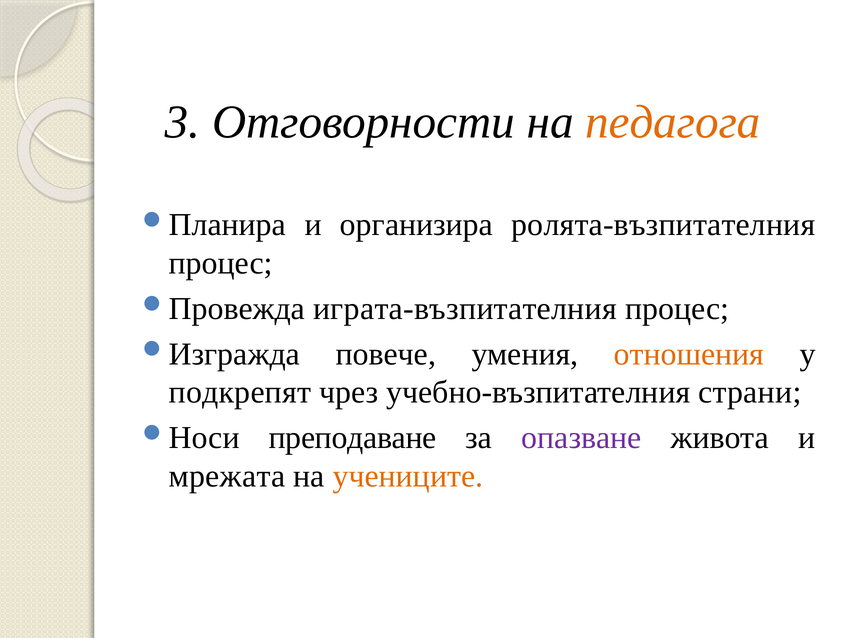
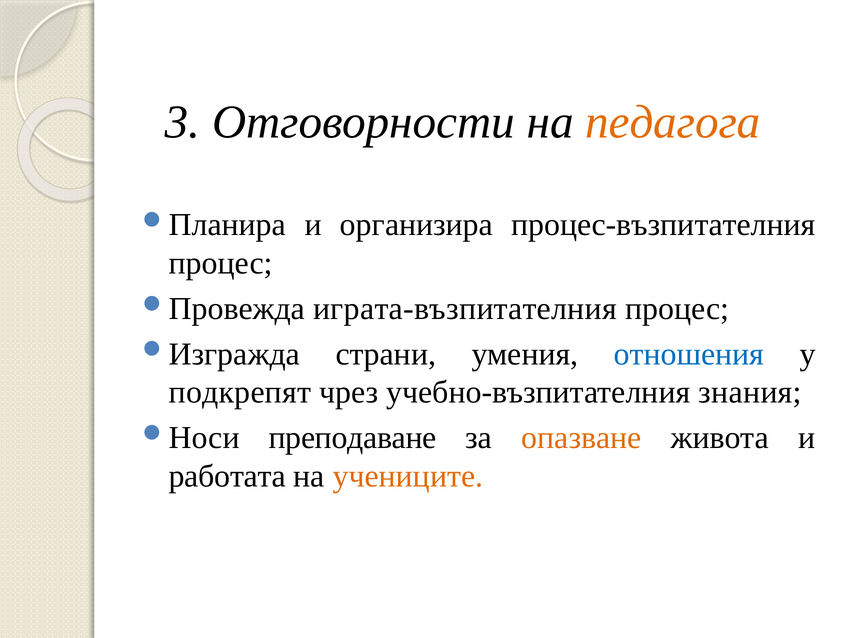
ролята-възпитателния: ролята-възпитателния -> процес-възпитателния (663, 225)
повече: повече -> страни (386, 354)
отношения colour: orange -> blue (689, 354)
страни: страни -> знания (750, 393)
опазване colour: purple -> orange (581, 438)
мрежата: мрежата -> работата (227, 476)
